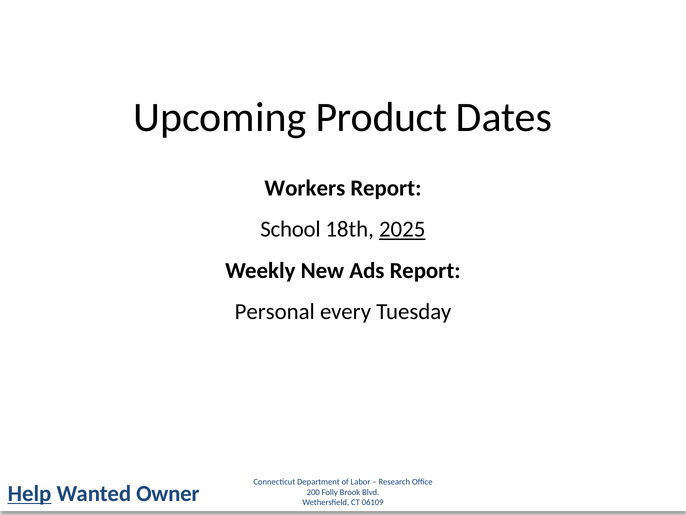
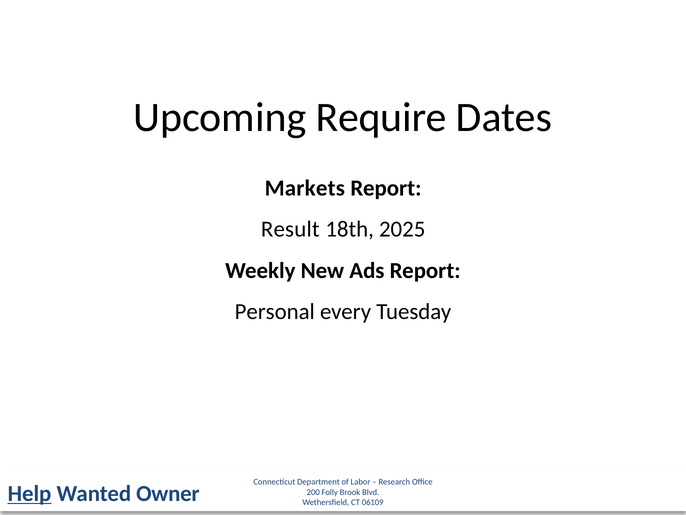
Product: Product -> Require (381, 117)
Workers: Workers -> Markets (305, 188)
School: School -> Result (290, 229)
2025 underline: present -> none (402, 229)
